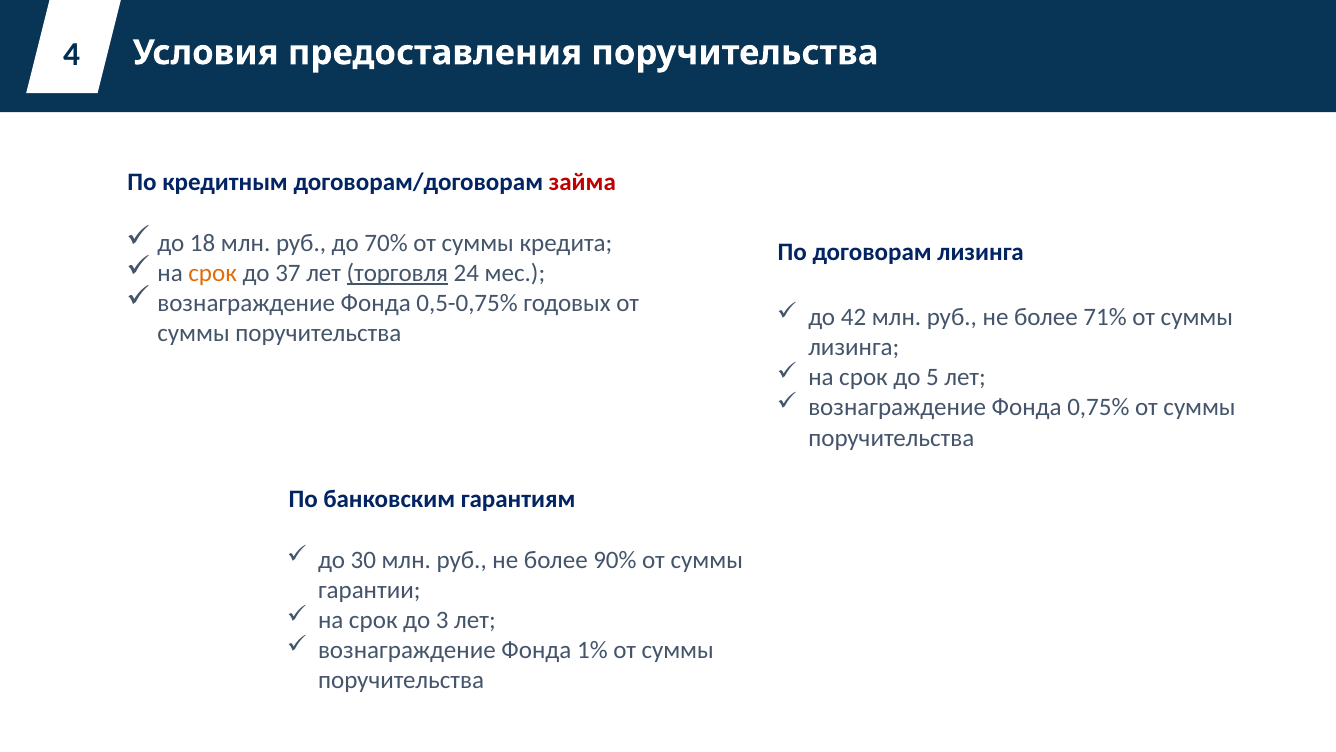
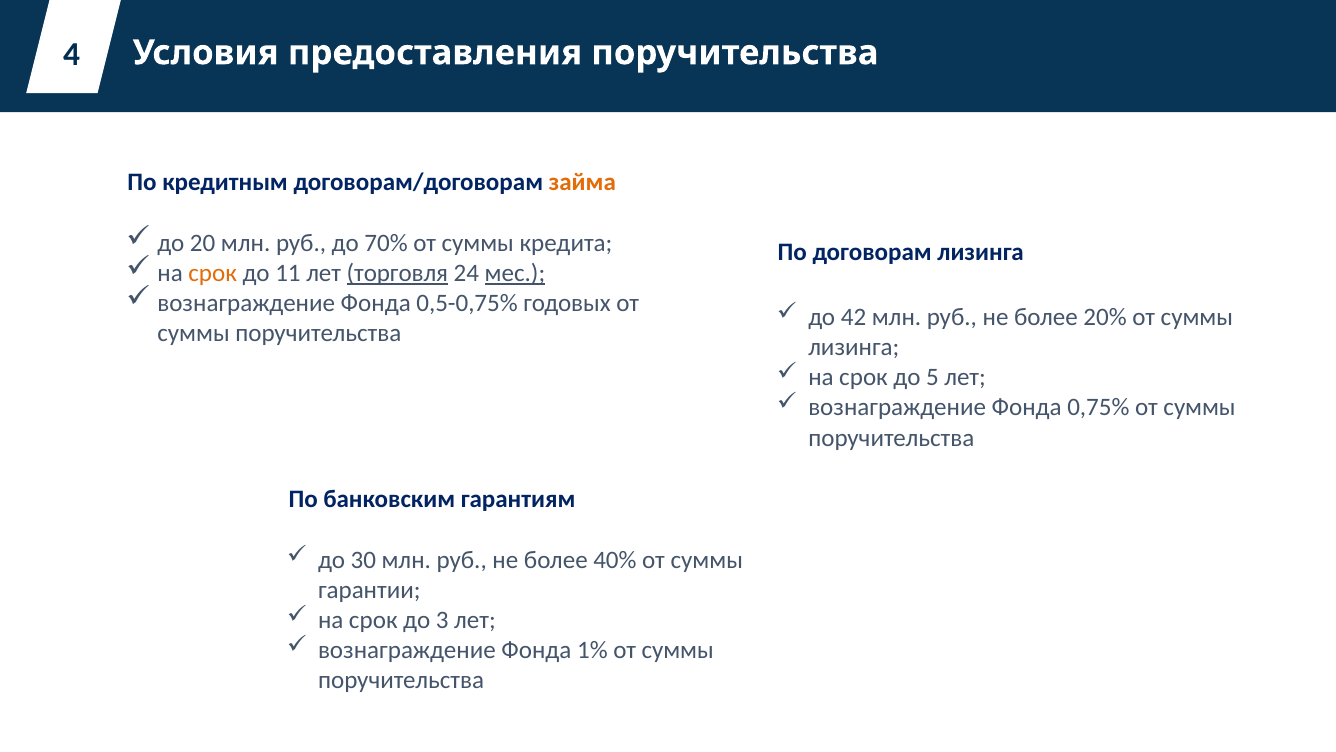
займа colour: red -> orange (582, 182)
18: 18 -> 20 (203, 243)
37: 37 -> 11 (288, 273)
мес underline: none -> present (515, 273)
71%: 71% -> 20% (1105, 317)
90%: 90% -> 40% (615, 560)
